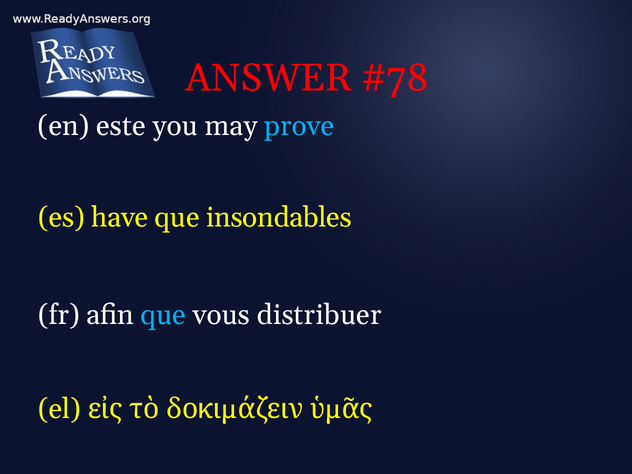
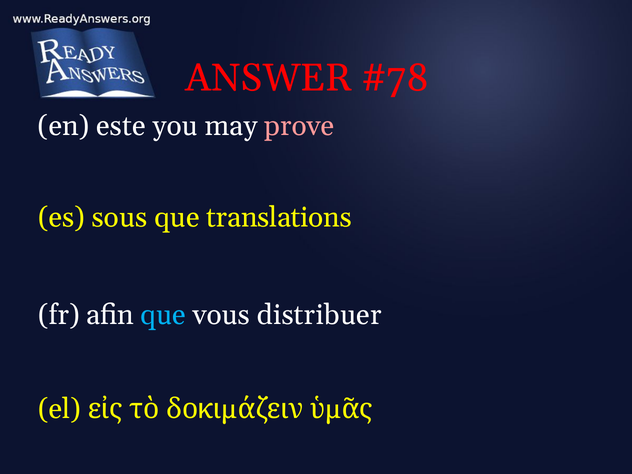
prove colour: light blue -> pink (299, 126)
have: have -> sous (119, 218)
insondables: insondables -> translations (279, 218)
